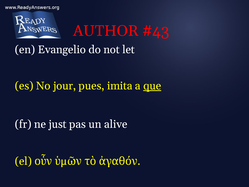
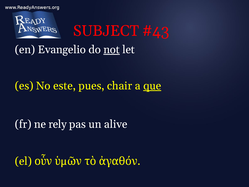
AUTHOR: AUTHOR -> SUBJECT (106, 31)
not underline: none -> present (112, 50)
jour: jour -> este (65, 86)
imita: imita -> chair (120, 86)
just: just -> rely (58, 124)
